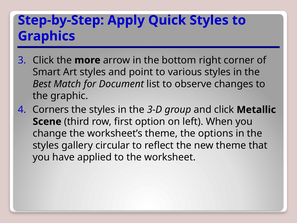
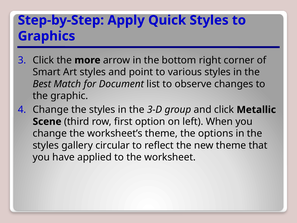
Corners: Corners -> Change (51, 110)
